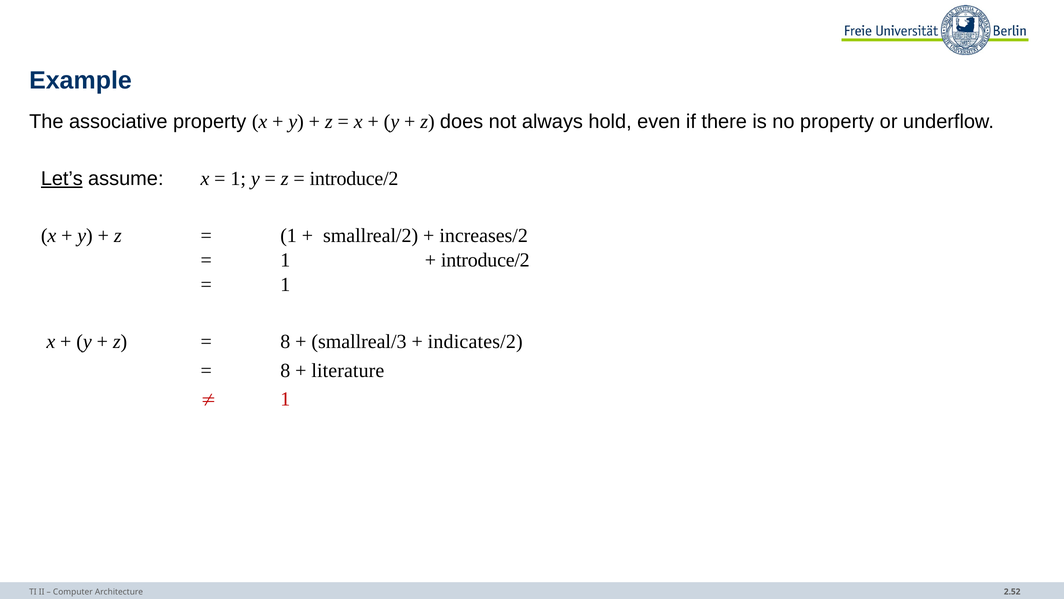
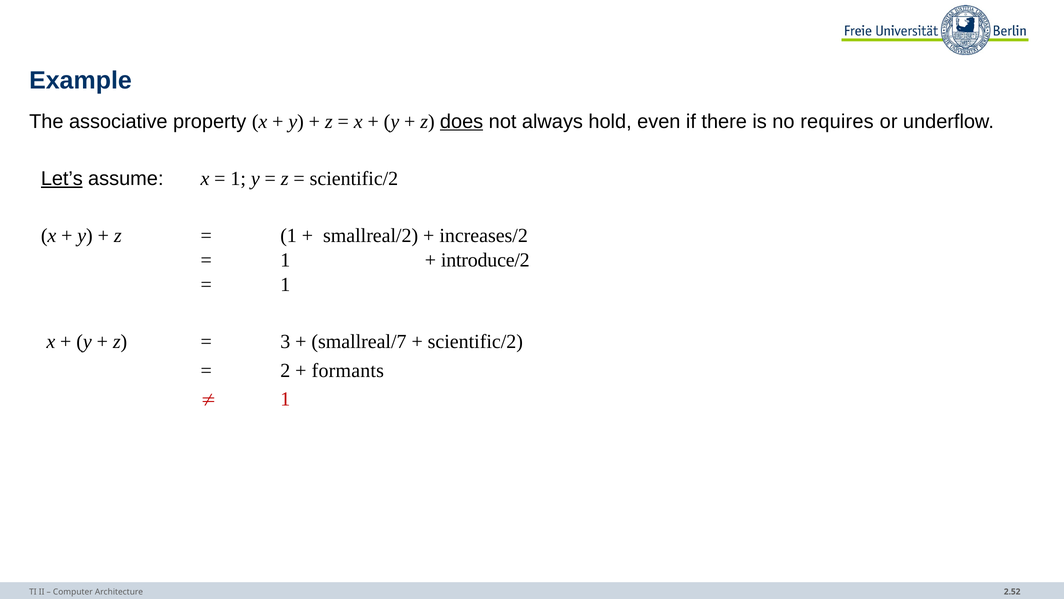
does underline: none -> present (462, 121)
no property: property -> requires (837, 121)
introduce/2: introduce/2 -> scientific/2 (354, 178)
8: 8 -> 3 (285, 342)
smallreal/3: smallreal/3 -> smallreal/7 (359, 342)
indicates/2: indicates/2 -> scientific/2 (475, 342)
8: 8 -> 2 (285, 370)
literature: literature -> formants (348, 370)
